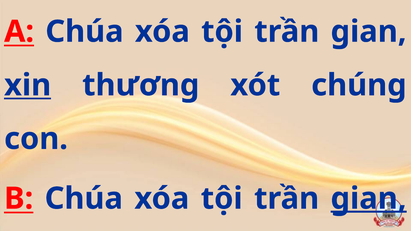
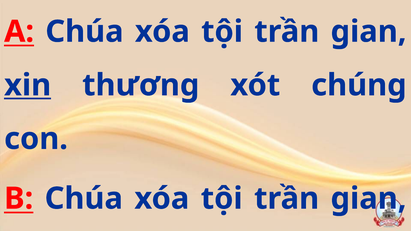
gian underline: present -> none (369, 199)
